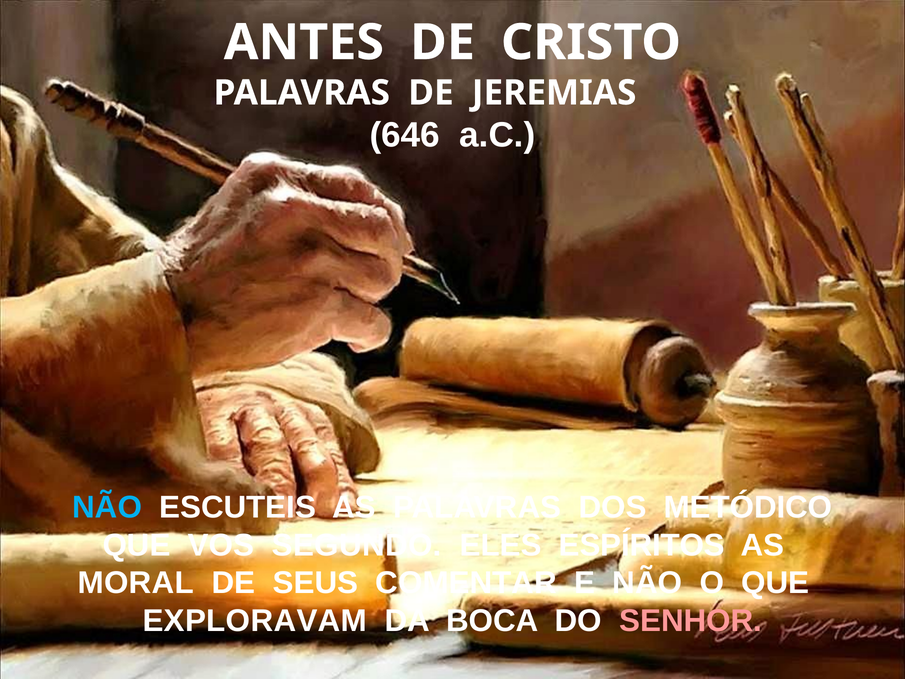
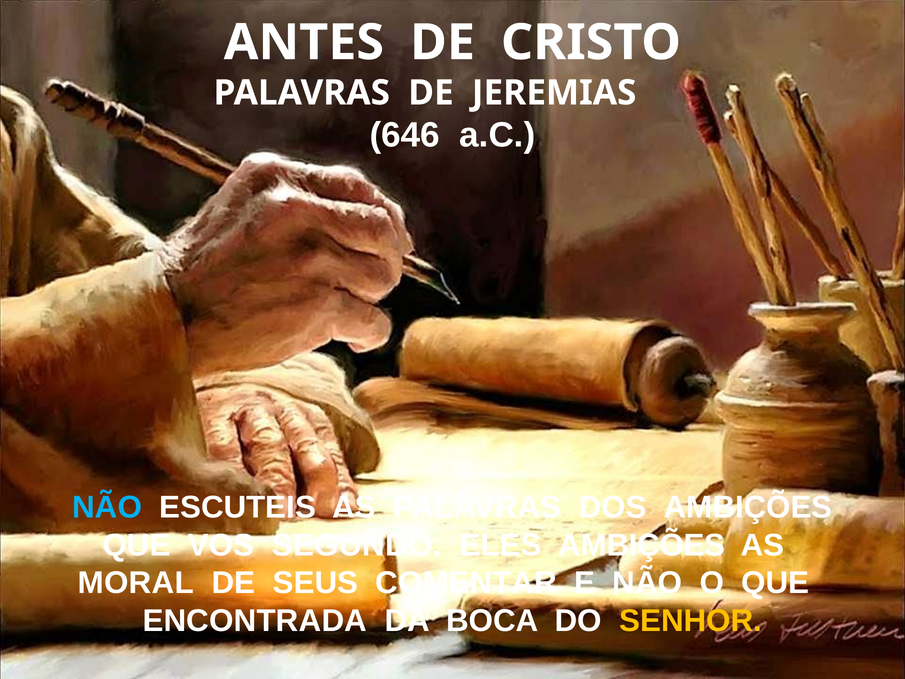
DOS METÓDICO: METÓDICO -> AMBIÇÕES (748, 507)
ELES ESPÍRITOS: ESPÍRITOS -> AMBIÇÕES (642, 545)
EXPLORAVAM: EXPLORAVAM -> ENCONTRADA (255, 620)
SENHOR colour: pink -> yellow (691, 620)
